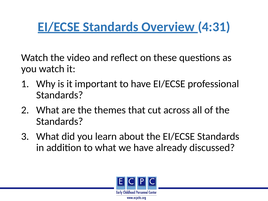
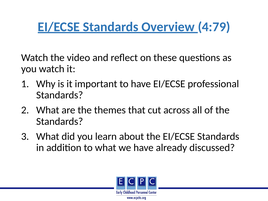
4:31: 4:31 -> 4:79 (214, 27)
